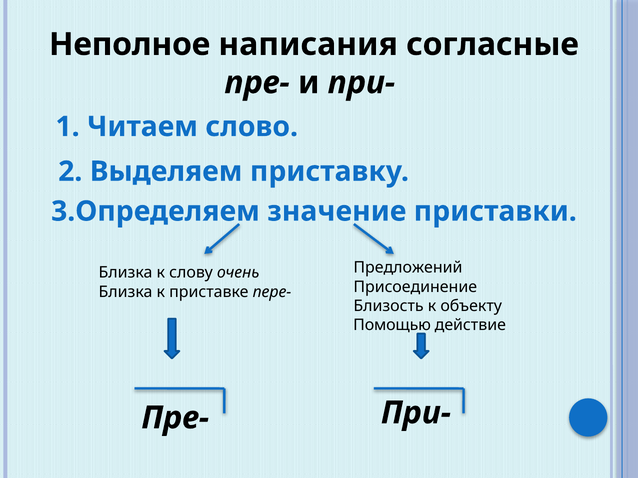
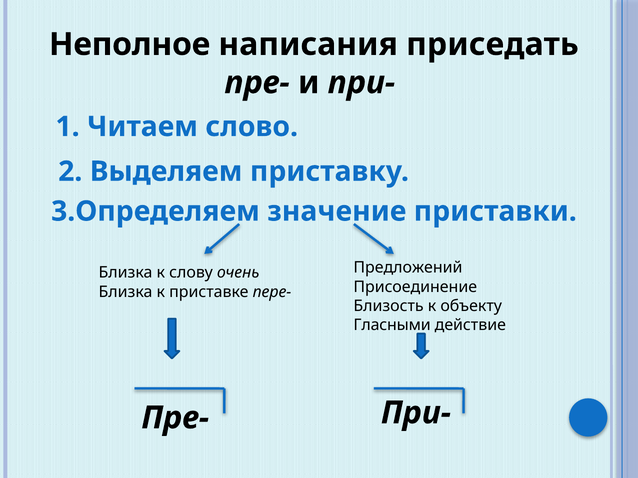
согласные: согласные -> приседать (492, 44)
Помощью: Помощью -> Гласными (392, 325)
